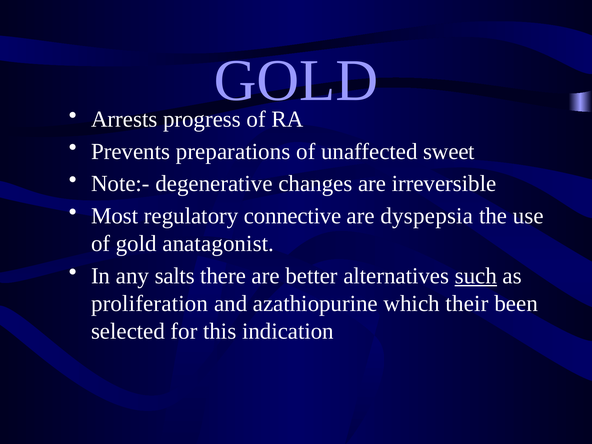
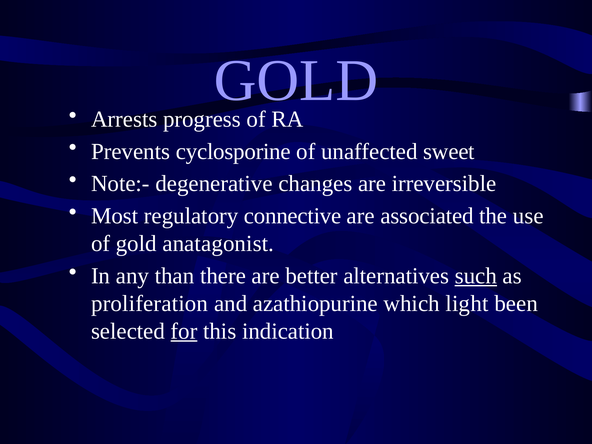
preparations: preparations -> cyclosporine (233, 151)
dyspepsia: dyspepsia -> associated (427, 216)
salts: salts -> than (175, 276)
their: their -> light (467, 303)
for underline: none -> present (184, 331)
